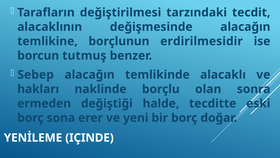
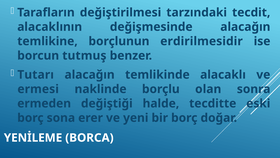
Sebep: Sebep -> Tutarı (36, 74)
hakları: hakları -> ermesi (38, 89)
IÇINDE: IÇINDE -> BORCA (89, 137)
